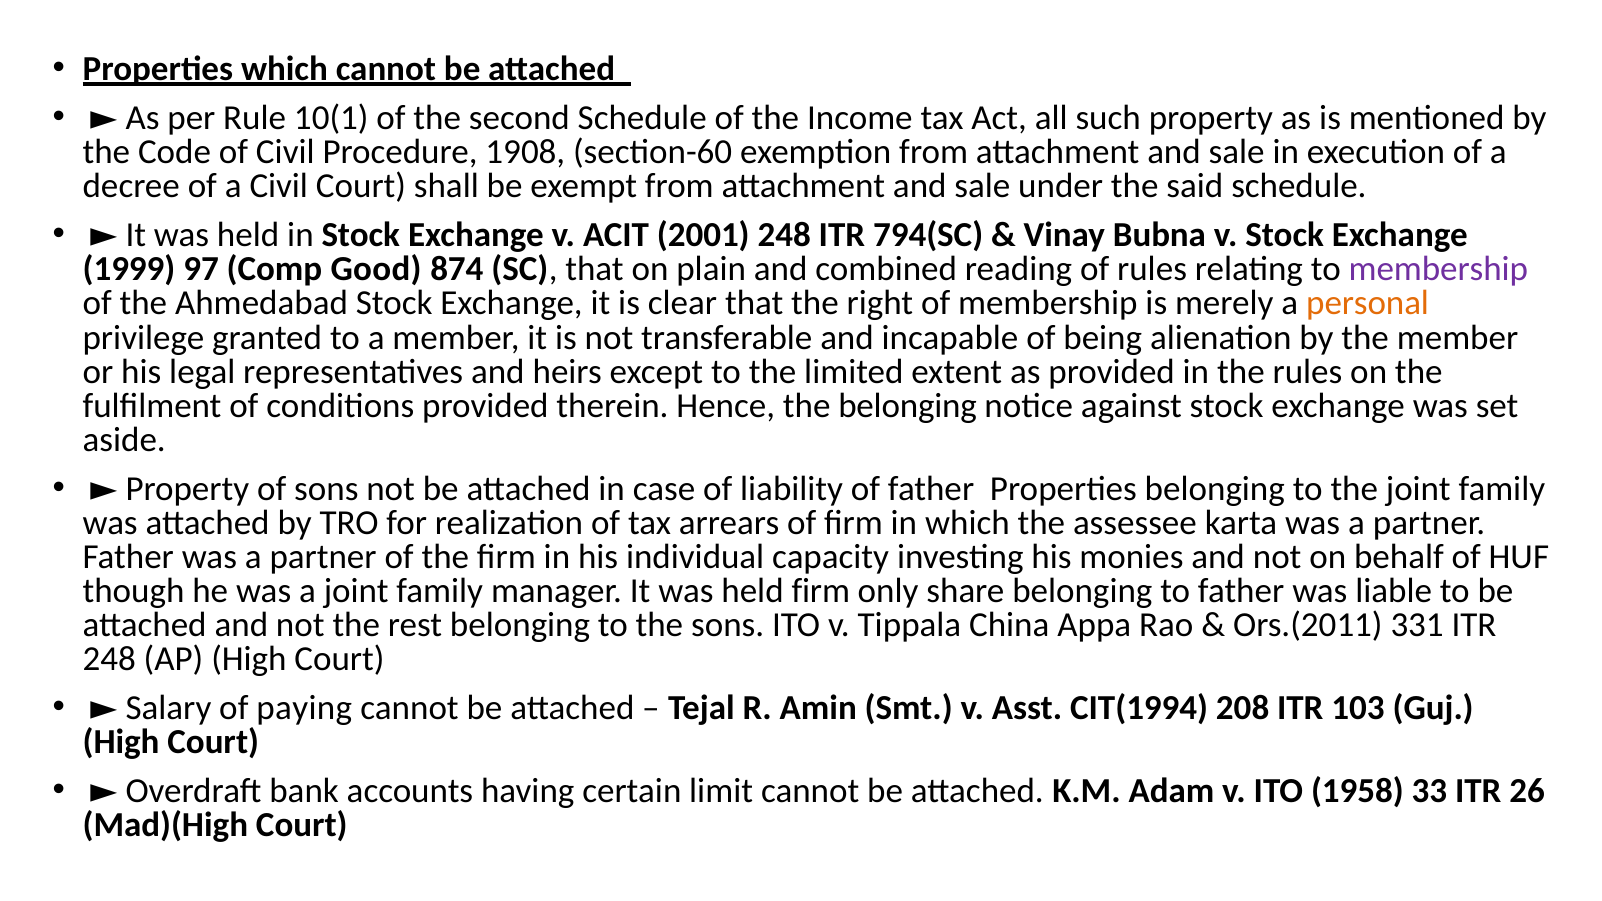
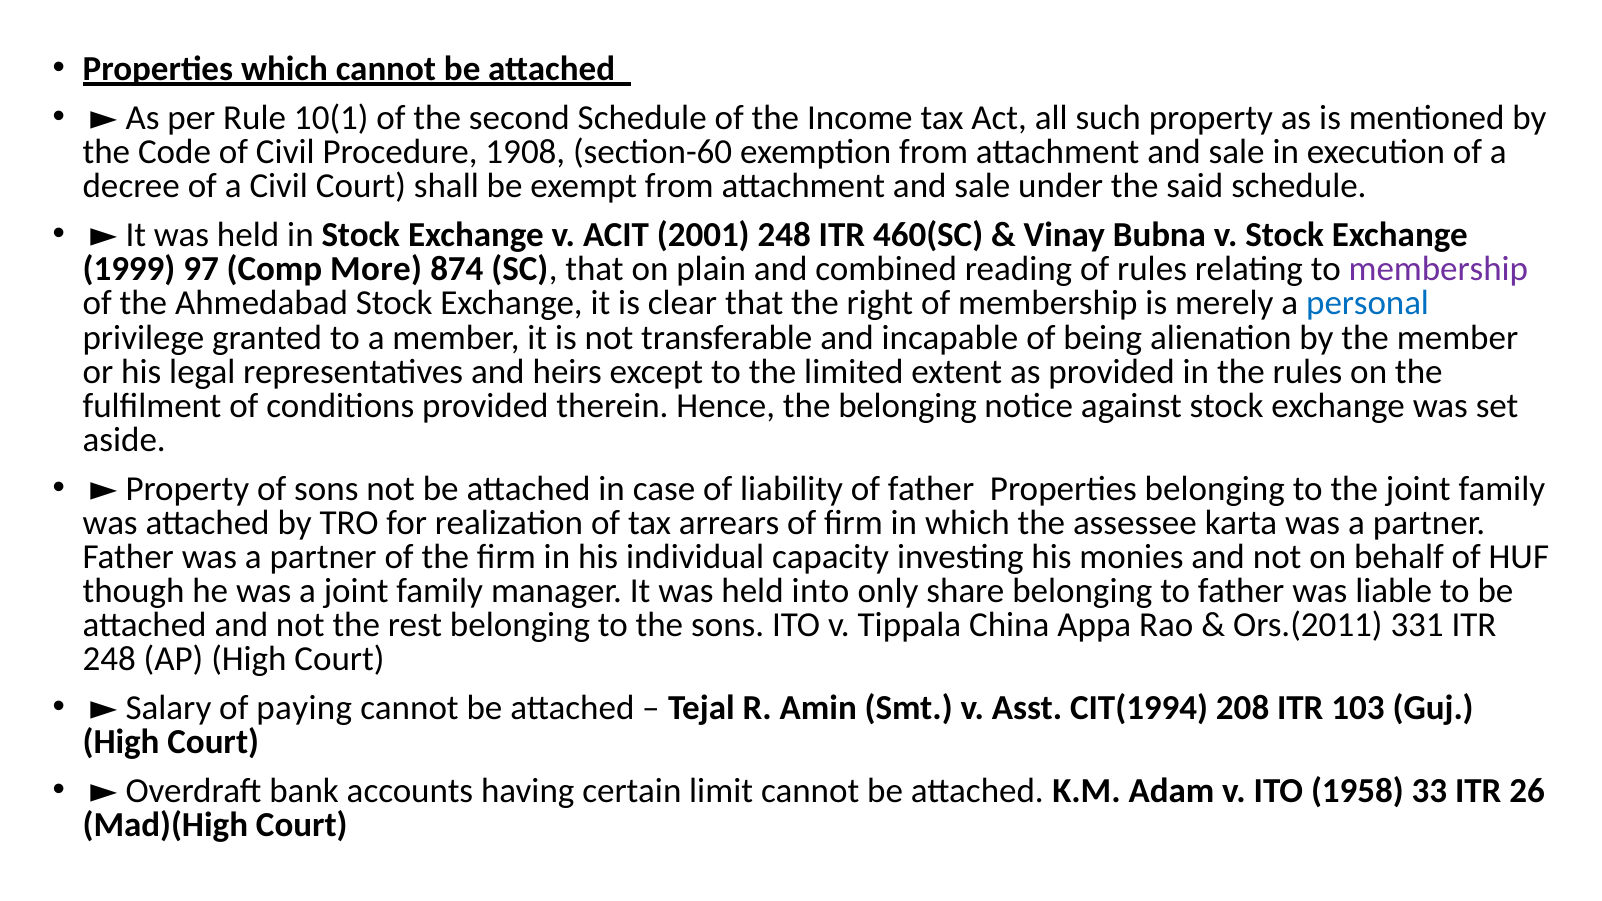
794(SC: 794(SC -> 460(SC (928, 235)
Good: Good -> More (376, 269)
personal colour: orange -> blue (1368, 303)
held firm: firm -> into (821, 591)
